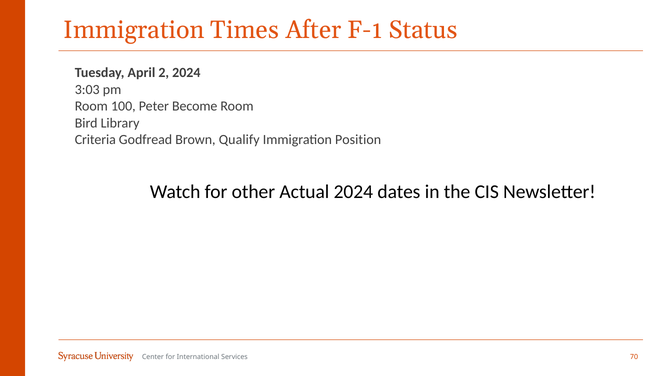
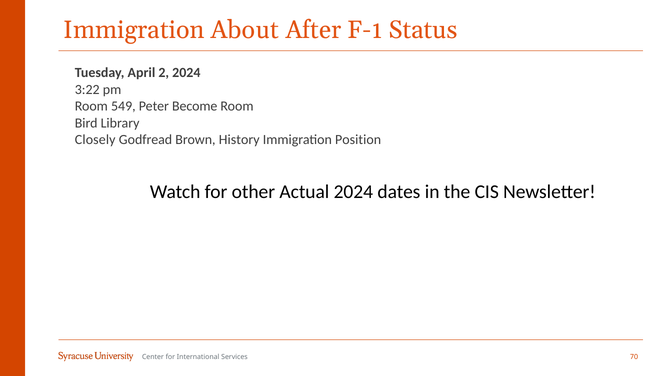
Times: Times -> About (245, 30)
3:03: 3:03 -> 3:22 (87, 89)
100: 100 -> 549 (123, 106)
Criteria: Criteria -> Closely (95, 140)
Qualify: Qualify -> History (239, 140)
